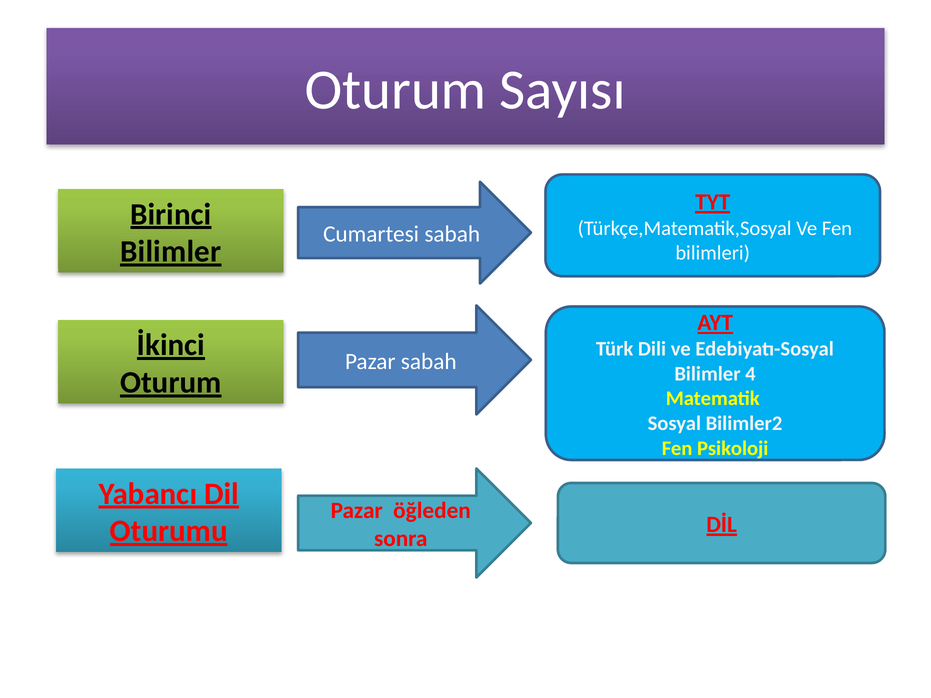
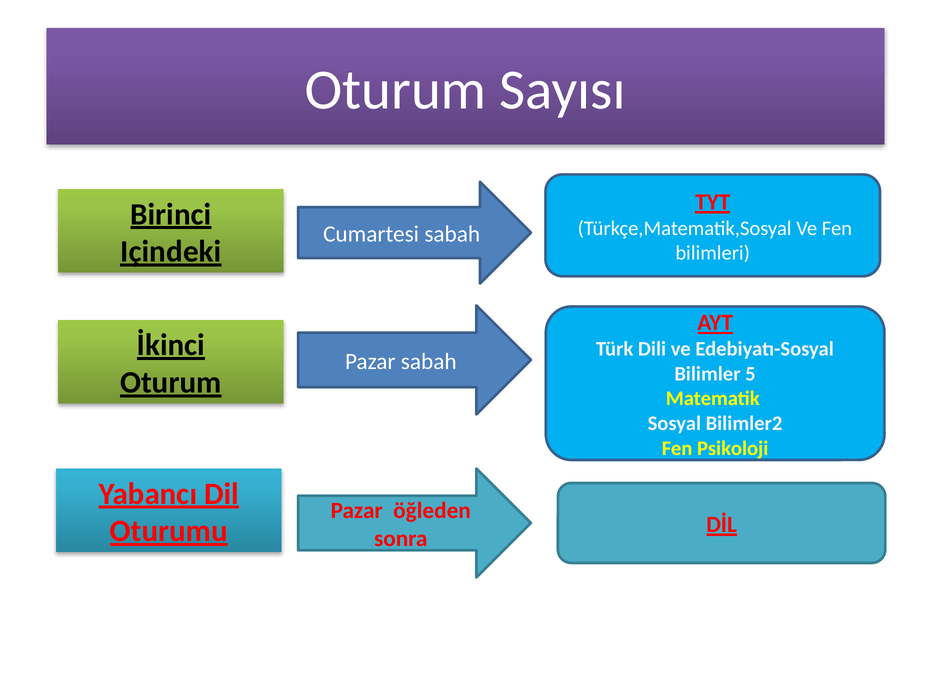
Bilimler: Bilimler -> Içindeki (171, 252)
4: 4 -> 5 (750, 374)
